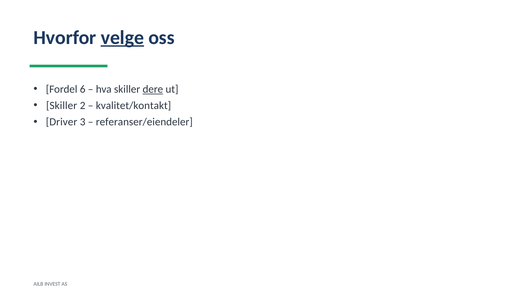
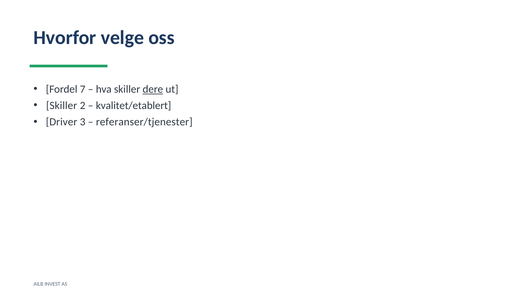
velge underline: present -> none (122, 38)
6: 6 -> 7 (83, 89)
kvalitet/kontakt: kvalitet/kontakt -> kvalitet/etablert (134, 106)
referanser/eiendeler: referanser/eiendeler -> referanser/tjenester (144, 122)
